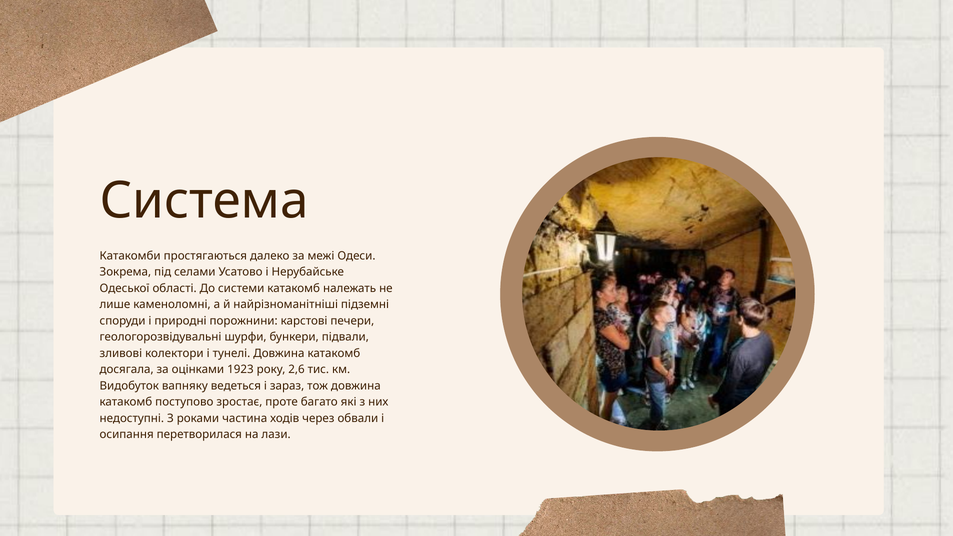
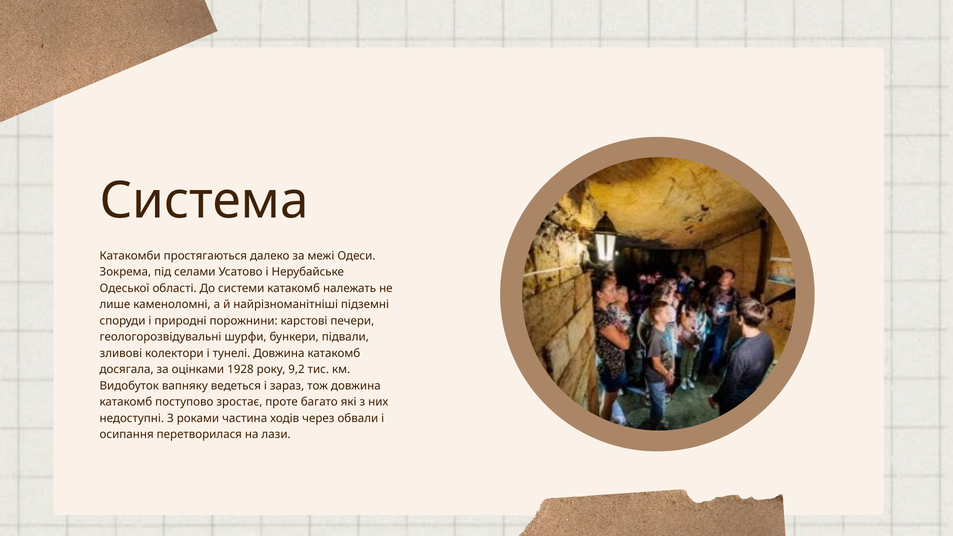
1923: 1923 -> 1928 (240, 370)
2,6: 2,6 -> 9,2 (297, 370)
